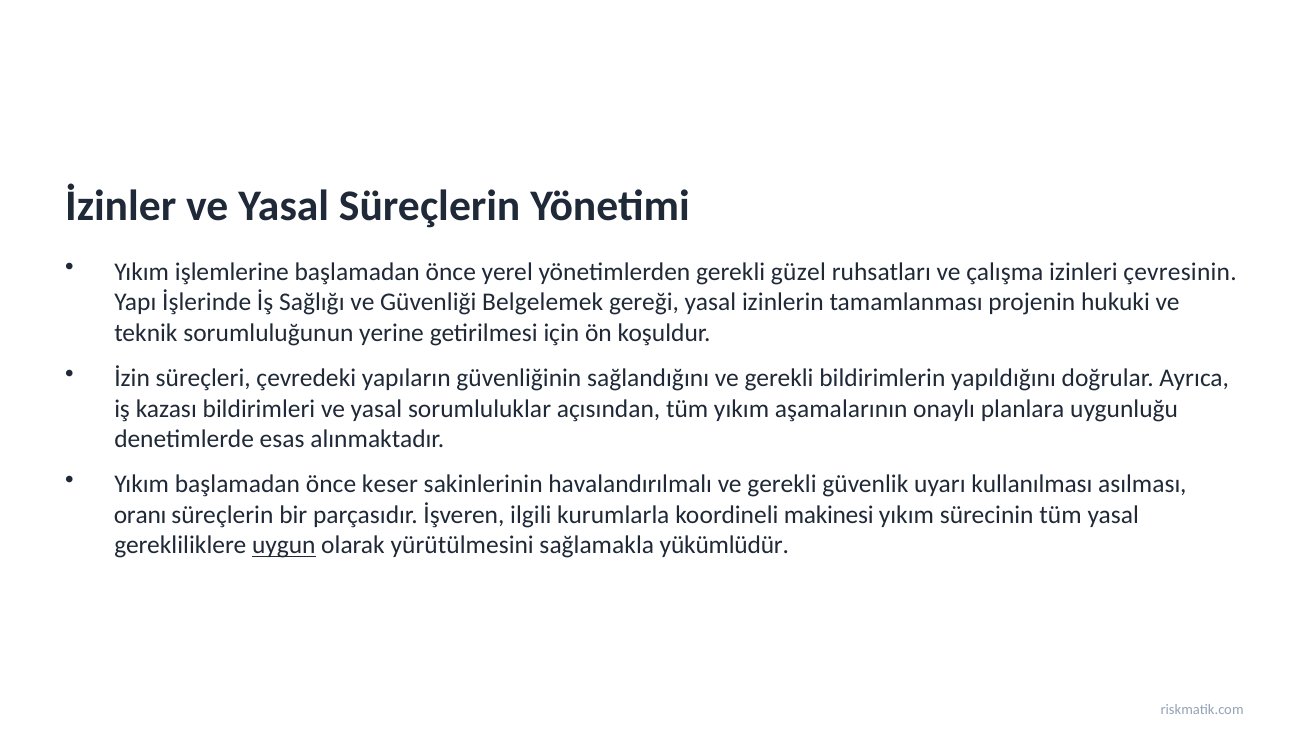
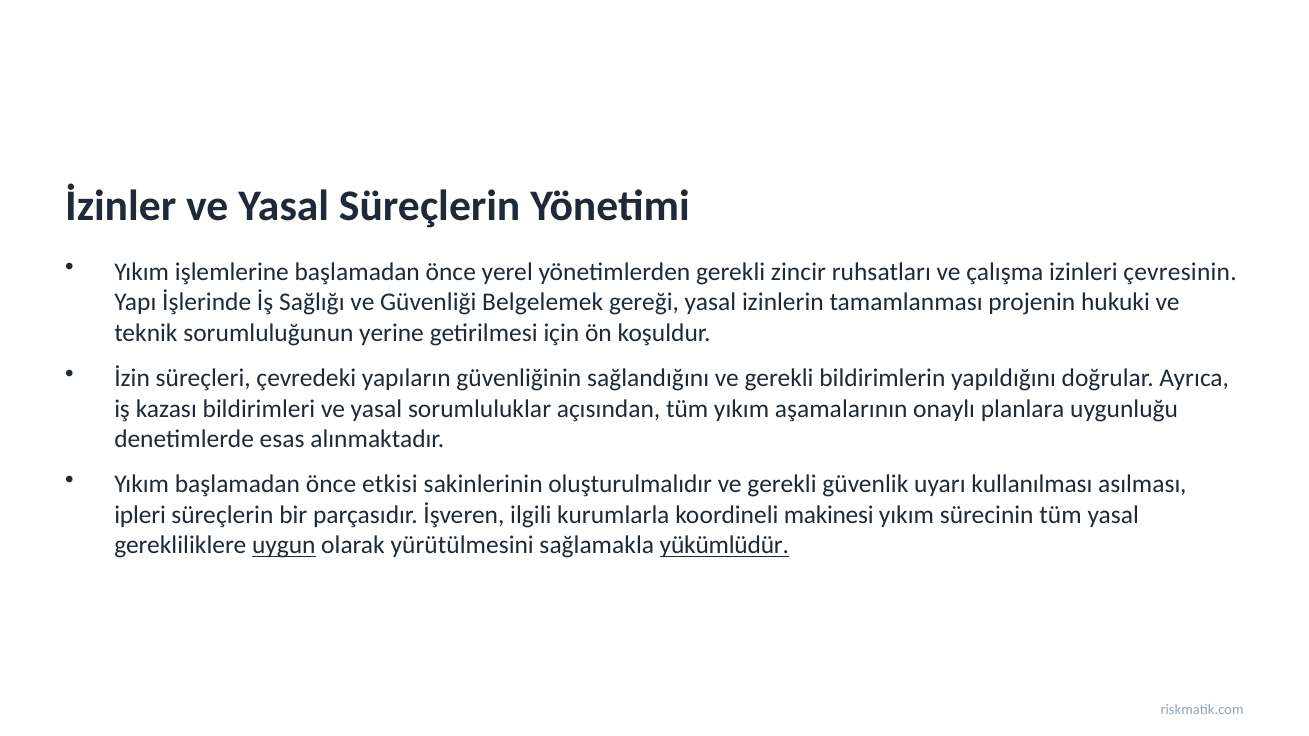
güzel: güzel -> zincir (798, 272)
keser: keser -> etkisi (390, 485)
havalandırılmalı: havalandırılmalı -> oluşturulmalıdır (630, 485)
oranı: oranı -> ipleri (140, 515)
yükümlüdür underline: none -> present (724, 546)
